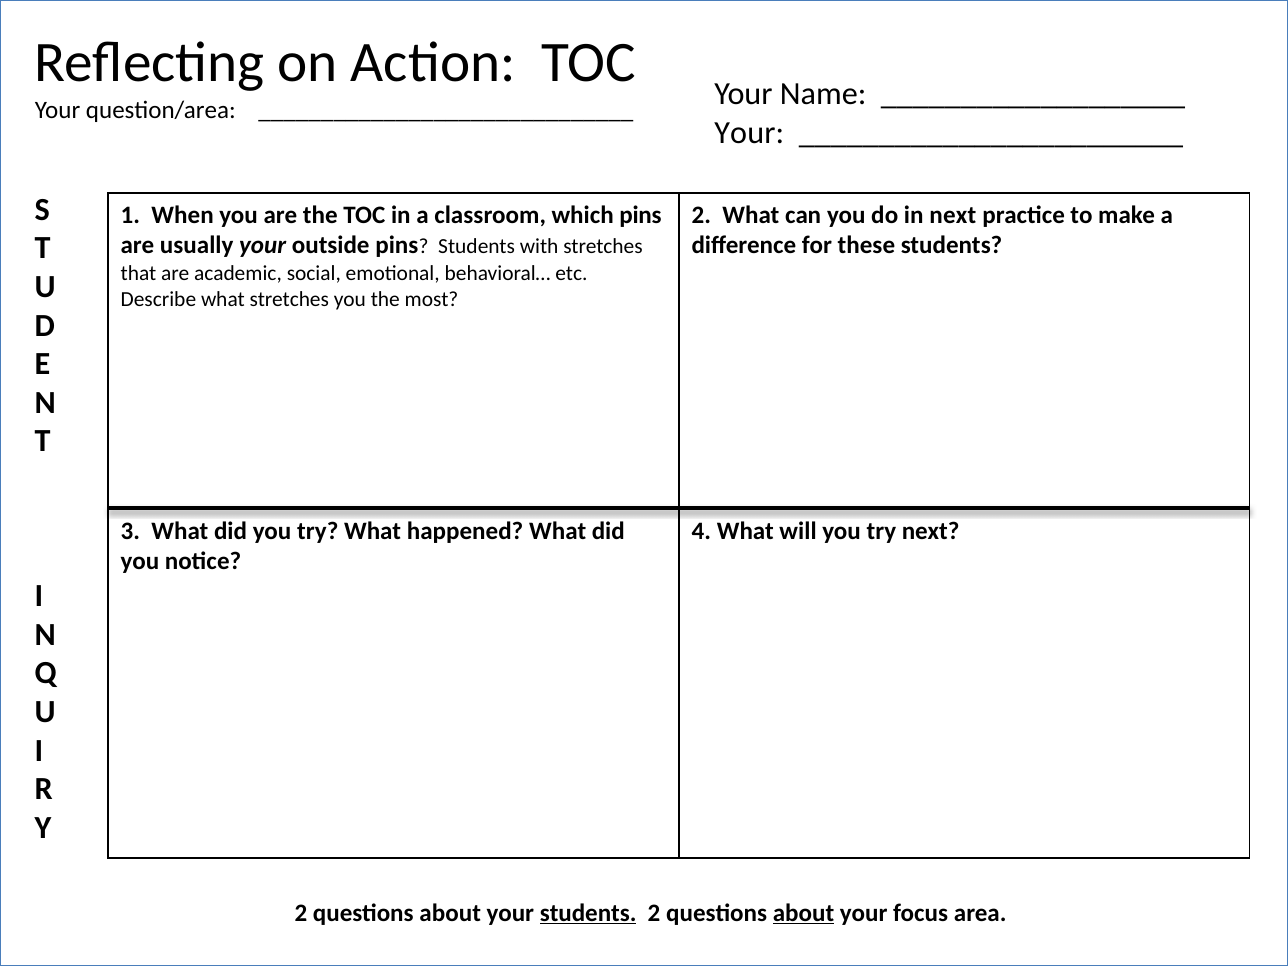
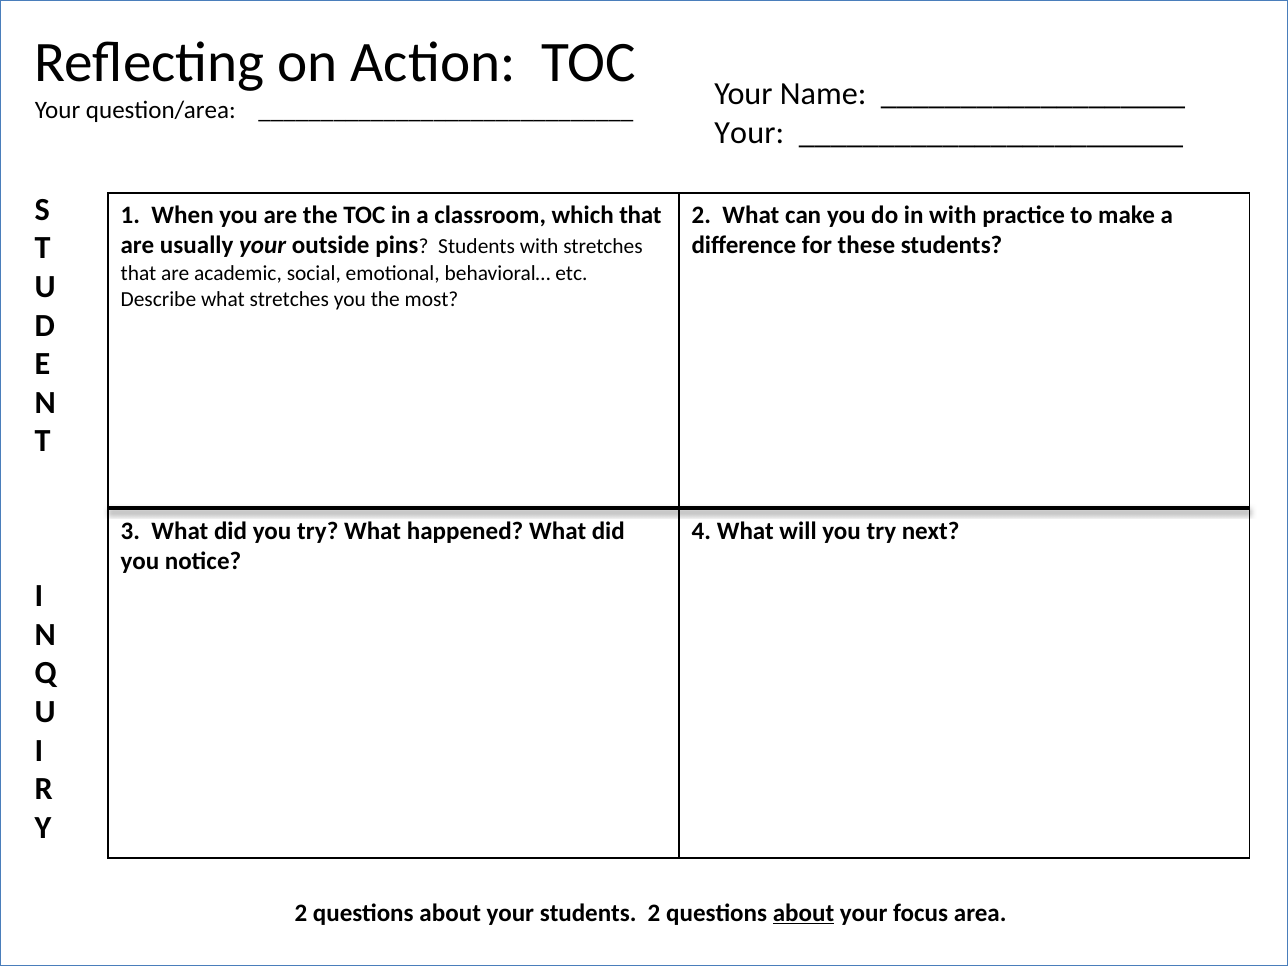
which pins: pins -> that (640, 215)
in next: next -> with (953, 215)
students underline: present -> none (588, 913)
